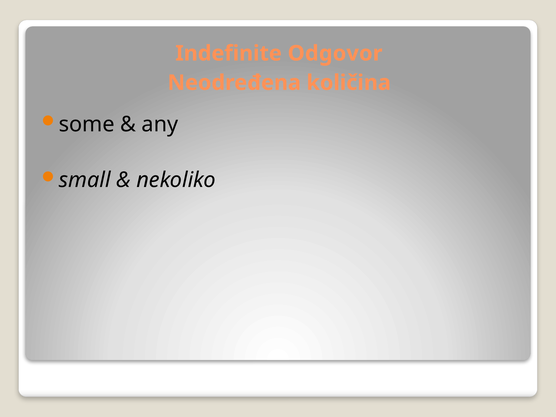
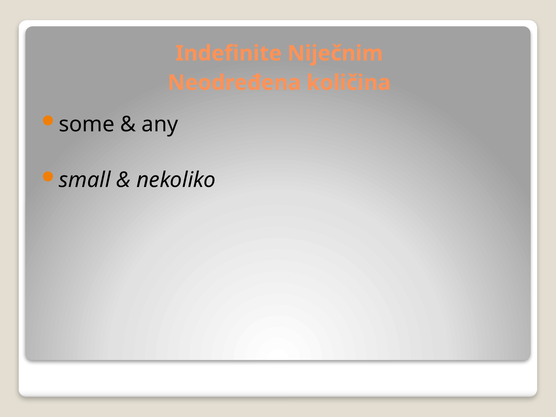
Odgovor: Odgovor -> Niječnim (335, 53)
